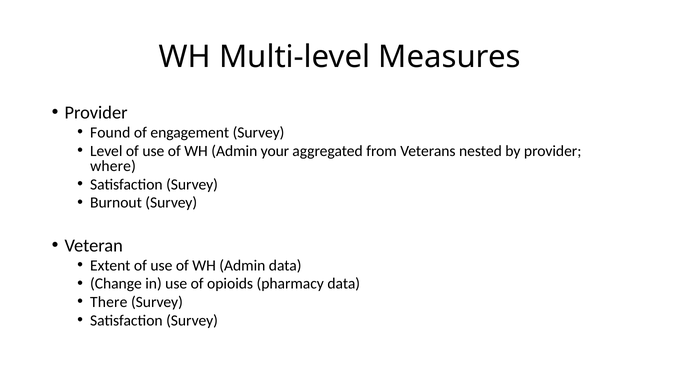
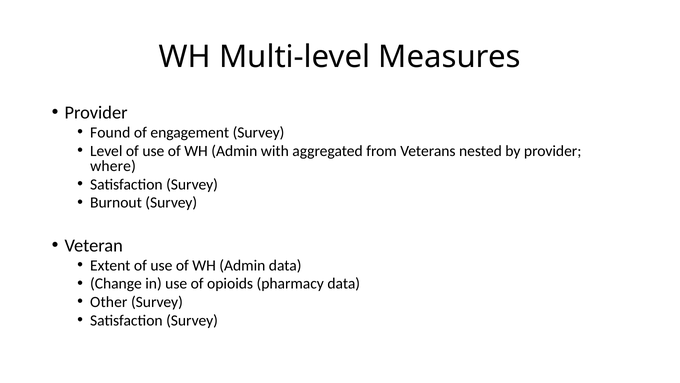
your: your -> with (275, 151)
There: There -> Other (109, 302)
